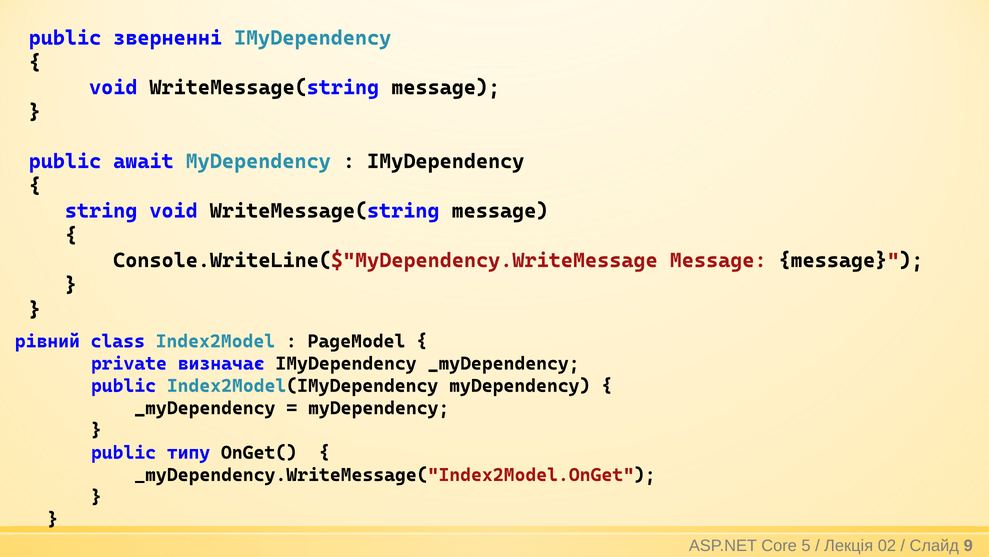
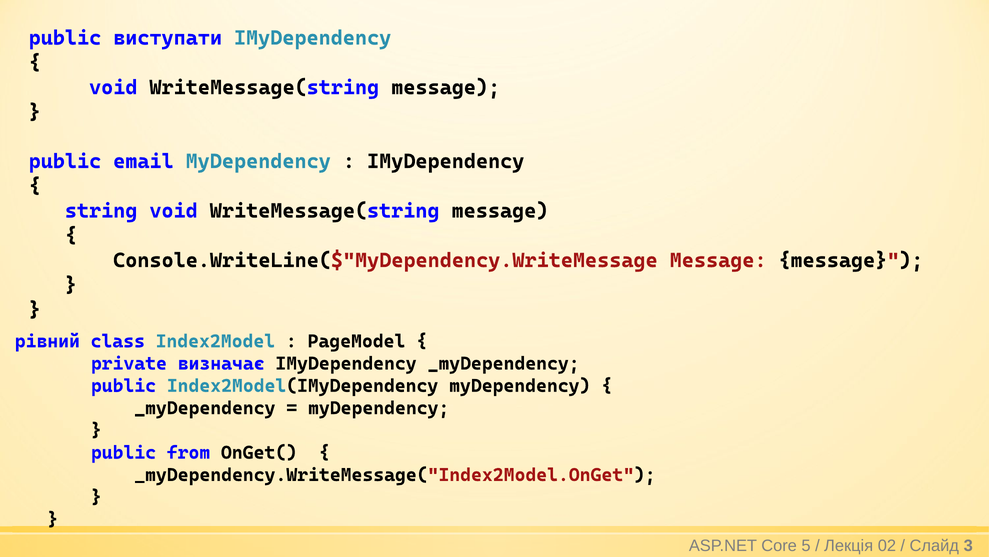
зверненні: зверненні -> виступати (168, 38)
await: await -> email (143, 161)
типу: типу -> from (189, 452)
9: 9 -> 3 (968, 545)
